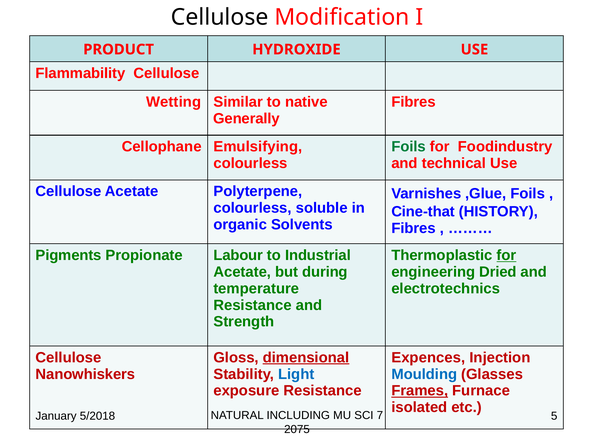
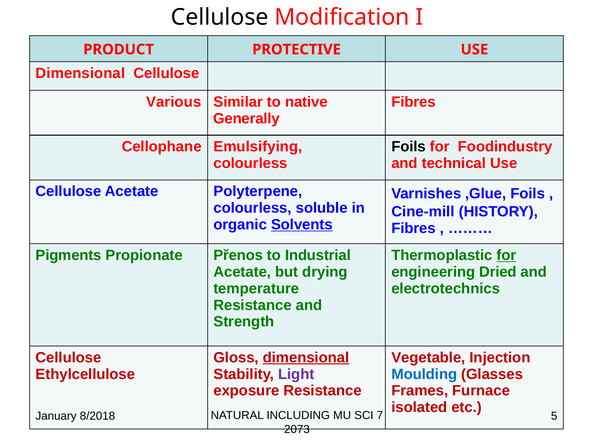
HYDROXIDE: HYDROXIDE -> PROTECTIVE (297, 49)
Flammability: Flammability -> Dimensional (80, 73)
Wetting: Wetting -> Various (174, 102)
Foils colour: green -> black (409, 147)
Cine-that: Cine-that -> Cine-mill (423, 211)
Solvents underline: none -> present (302, 224)
Labour: Labour -> Přenos (238, 255)
during: during -> drying (325, 272)
Expences: Expences -> Vegetable (428, 357)
Nanowhiskers: Nanowhiskers -> Ethylcellulose (85, 374)
Light colour: blue -> purple (296, 374)
Frames underline: present -> none (420, 391)
5/2018: 5/2018 -> 8/2018 (97, 416)
2075: 2075 -> 2073 (297, 429)
